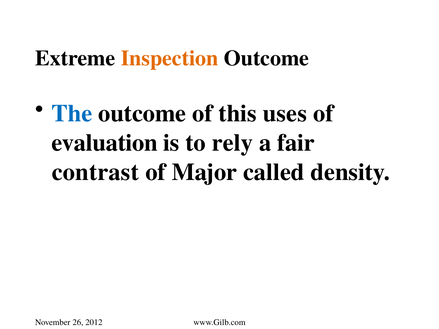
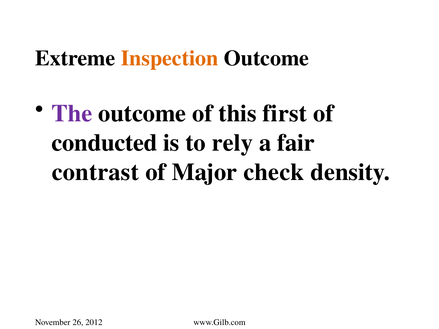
The colour: blue -> purple (72, 114)
uses: uses -> first (285, 114)
evaluation: evaluation -> conducted (104, 143)
called: called -> check (274, 172)
